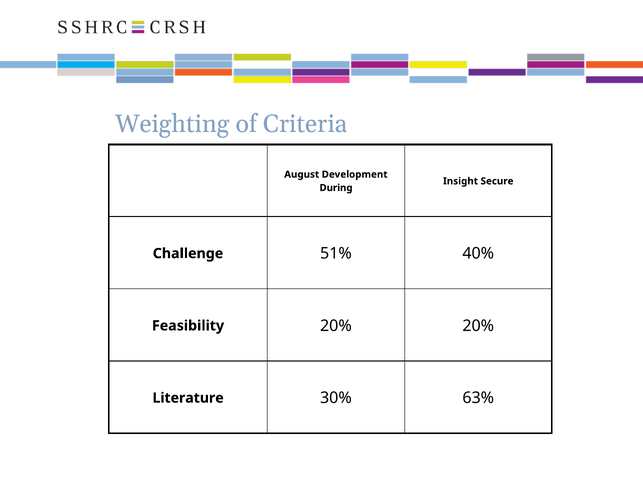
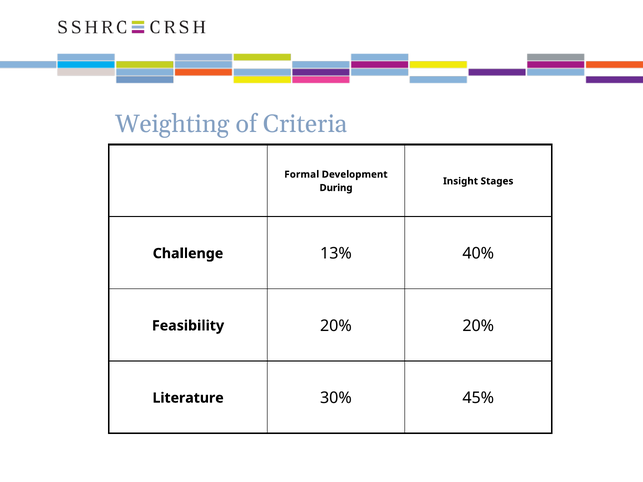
August: August -> Formal (302, 175)
Secure: Secure -> Stages (497, 181)
51%: 51% -> 13% (336, 254)
63%: 63% -> 45% (478, 398)
